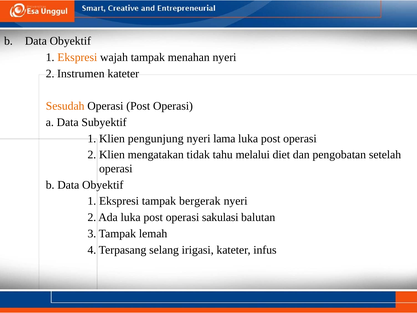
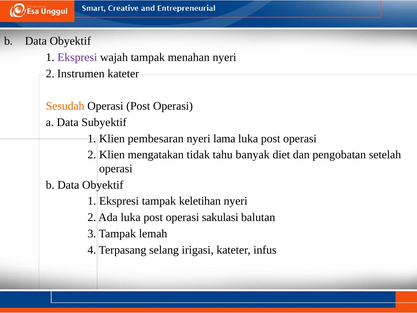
Ekspresi colour: orange -> purple (77, 57)
pengunjung: pengunjung -> pembesaran (156, 138)
melalui: melalui -> banyak (253, 155)
bergerak: bergerak -> keletihan (200, 201)
